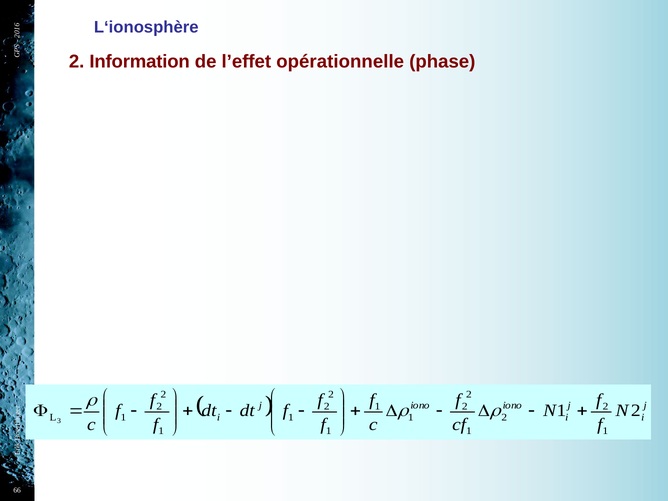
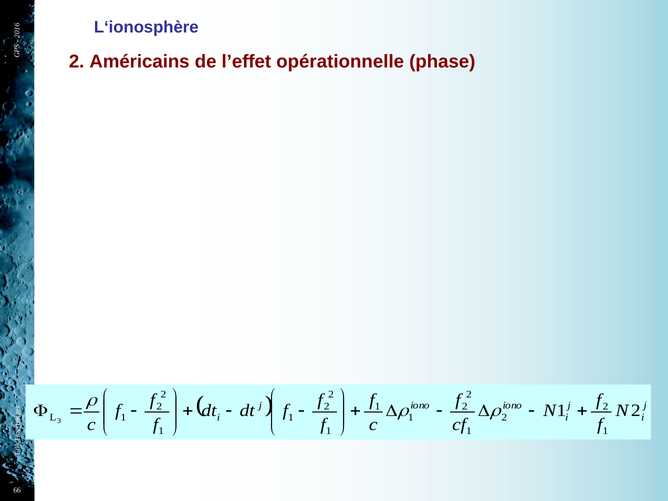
Information: Information -> Américains (140, 62)
